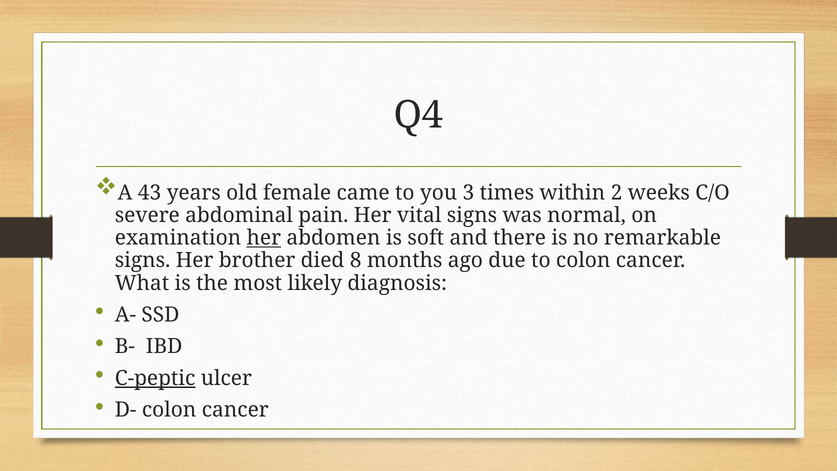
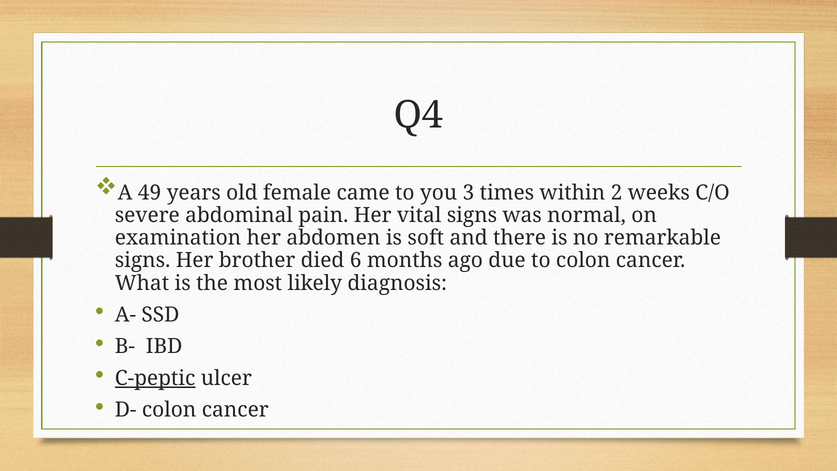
43: 43 -> 49 (150, 193)
her underline: present -> none (264, 238)
8: 8 -> 6 (356, 260)
